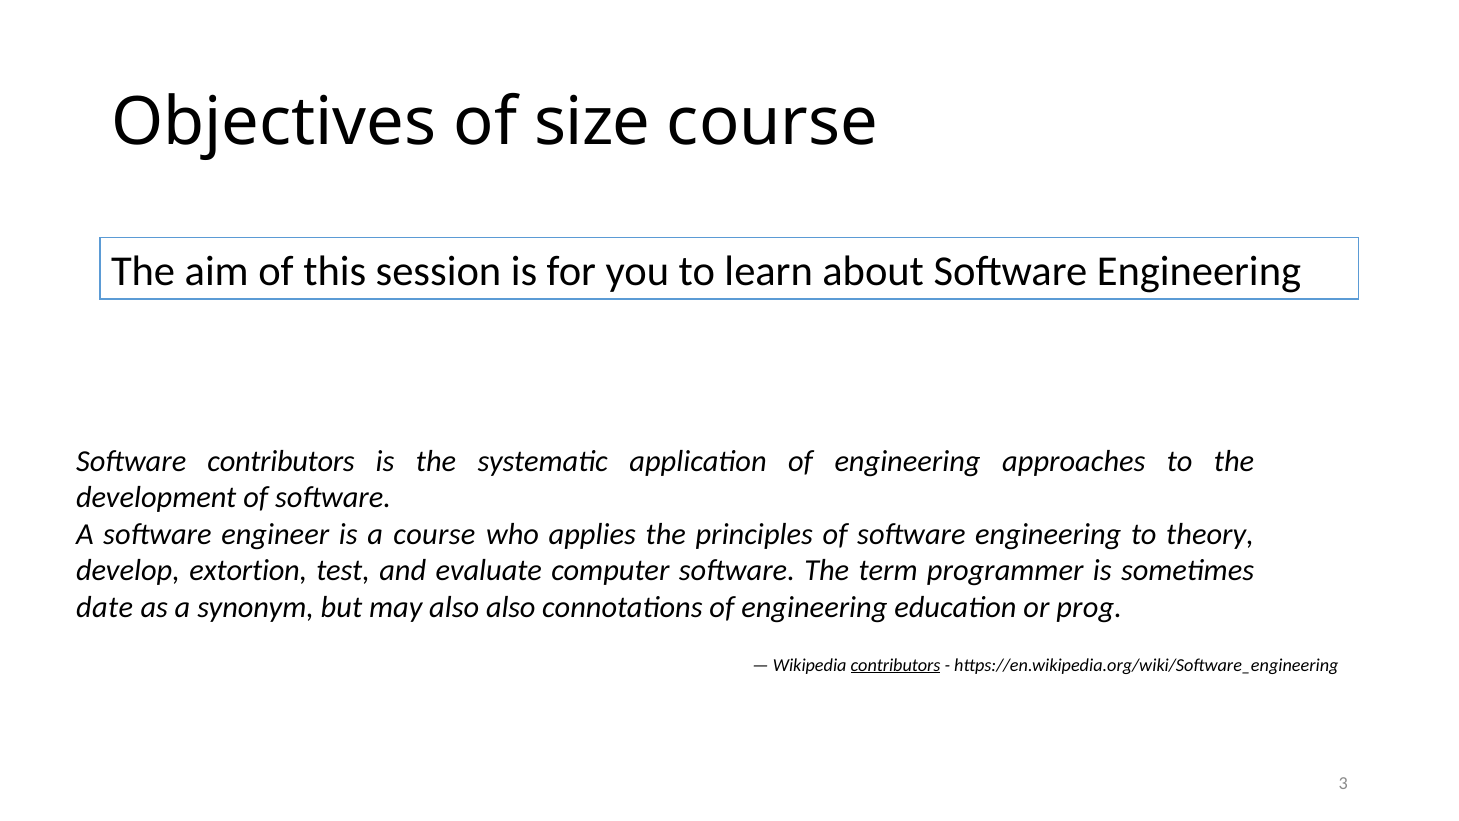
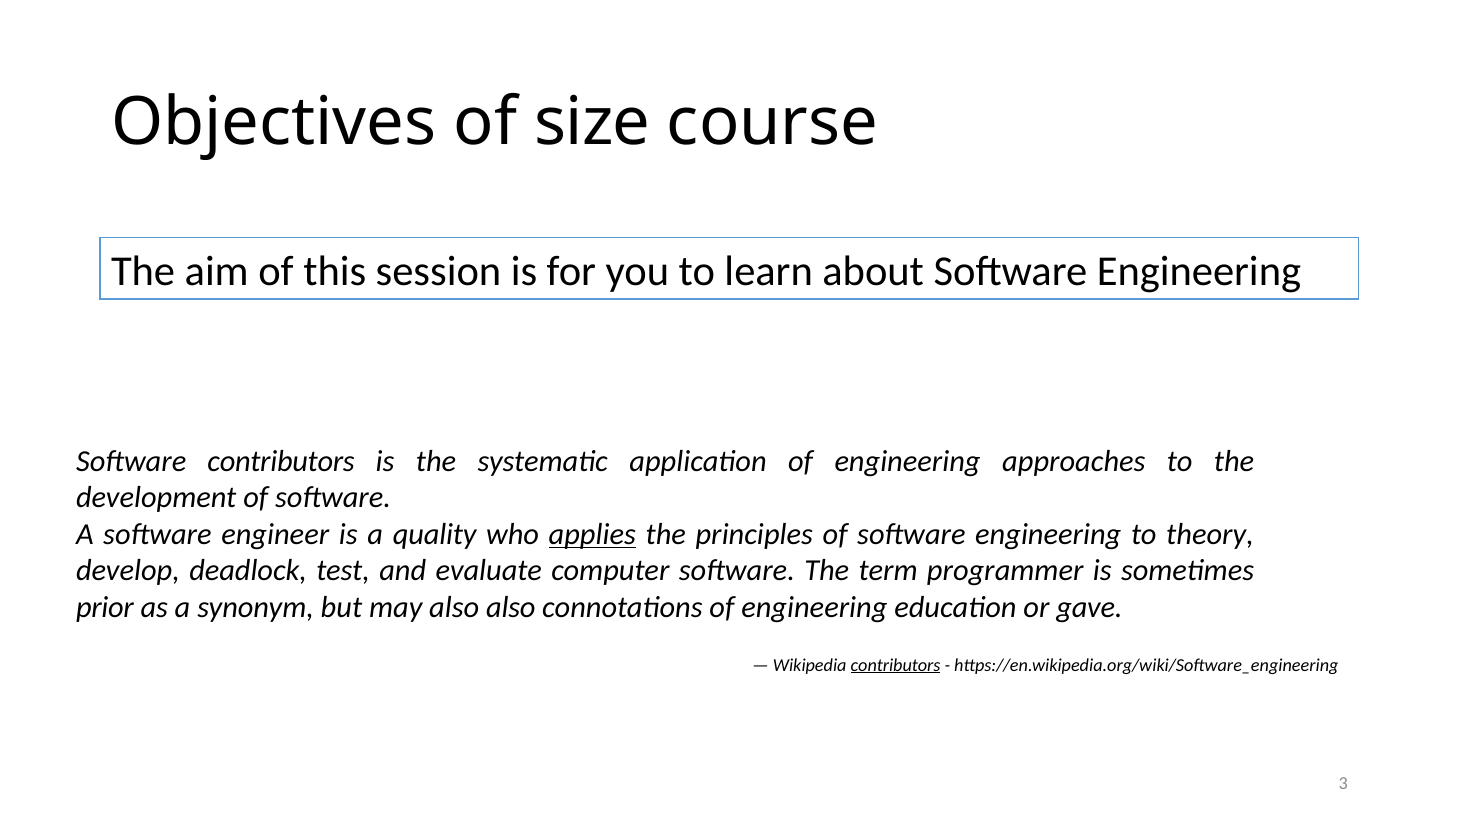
a course: course -> quality (435, 534)
applies underline: none -> present (592, 534)
extortion: extortion -> deadlock (248, 571)
date: date -> prior (105, 607)
prog: prog -> gave (1089, 607)
